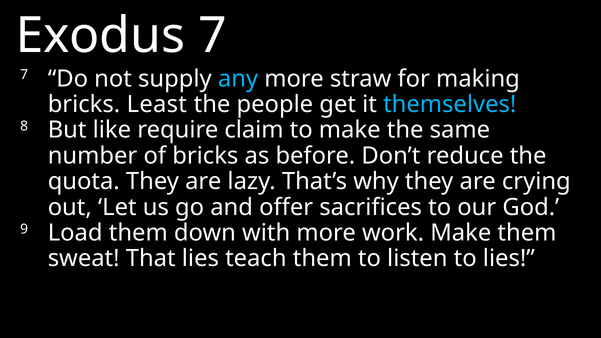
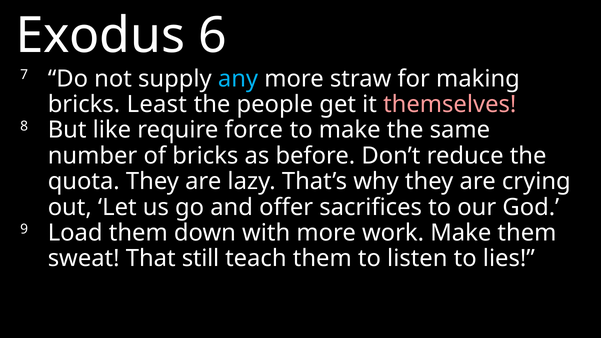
Exodus 7: 7 -> 6 (212, 36)
themselves colour: light blue -> pink (450, 104)
claim: claim -> force (254, 130)
That lies: lies -> still (201, 259)
